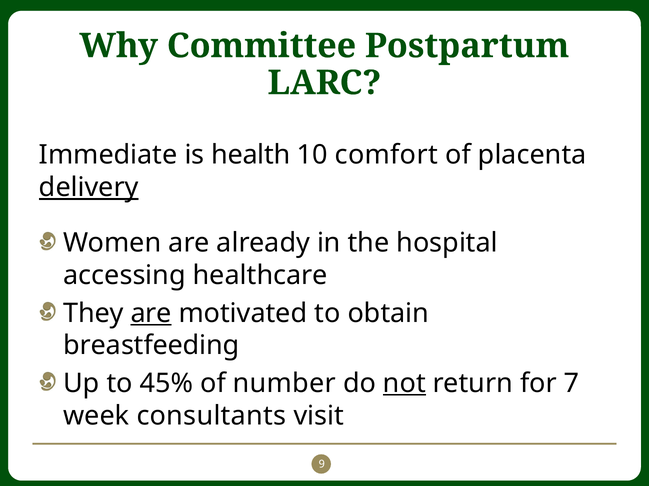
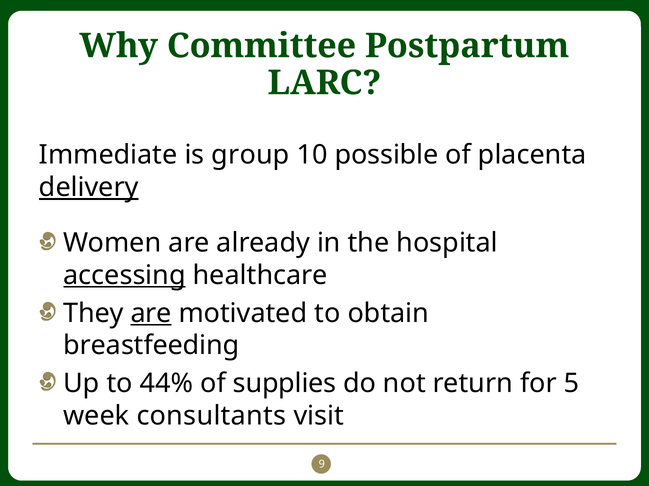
health: health -> group (251, 155)
comfort: comfort -> possible (387, 155)
accessing underline: none -> present (125, 276)
45%: 45% -> 44% (166, 384)
number: number -> supplies (285, 384)
not underline: present -> none (404, 384)
7: 7 -> 5 (572, 384)
